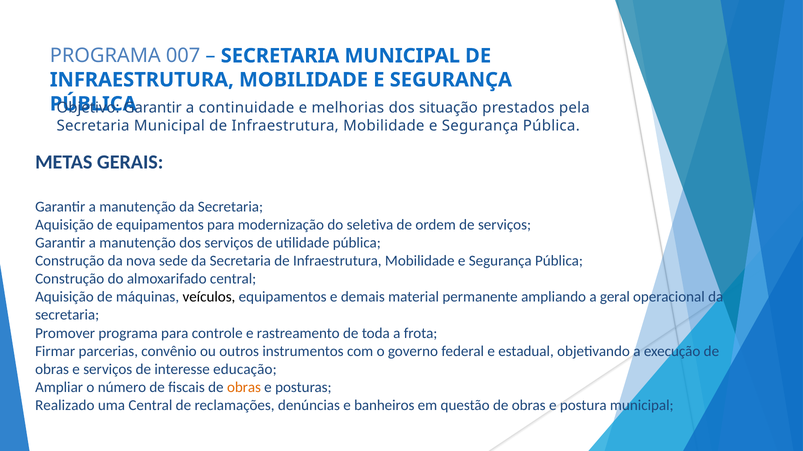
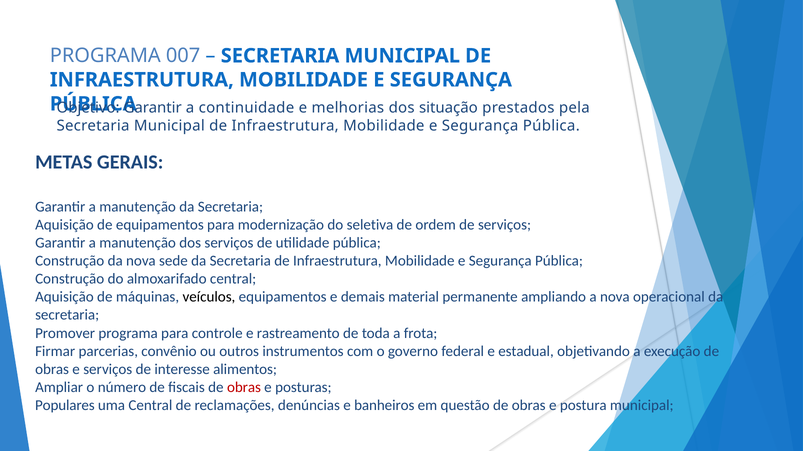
a geral: geral -> nova (615, 297)
educação: educação -> alimentos (245, 370)
obras colour: orange -> red (244, 388)
Realizado: Realizado -> Populares (65, 406)
